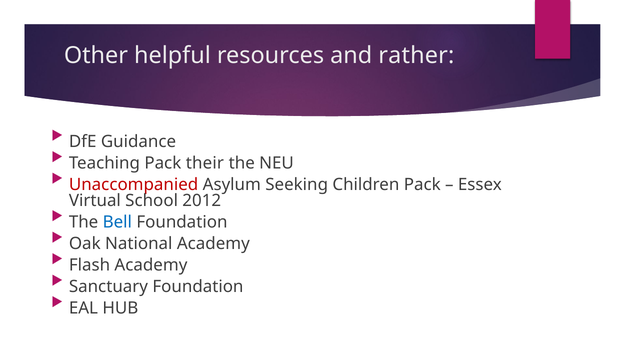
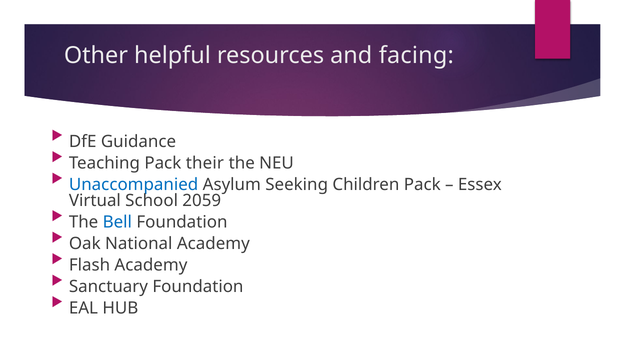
rather: rather -> facing (416, 56)
Unaccompanied colour: red -> blue (134, 184)
2012: 2012 -> 2059 (202, 200)
